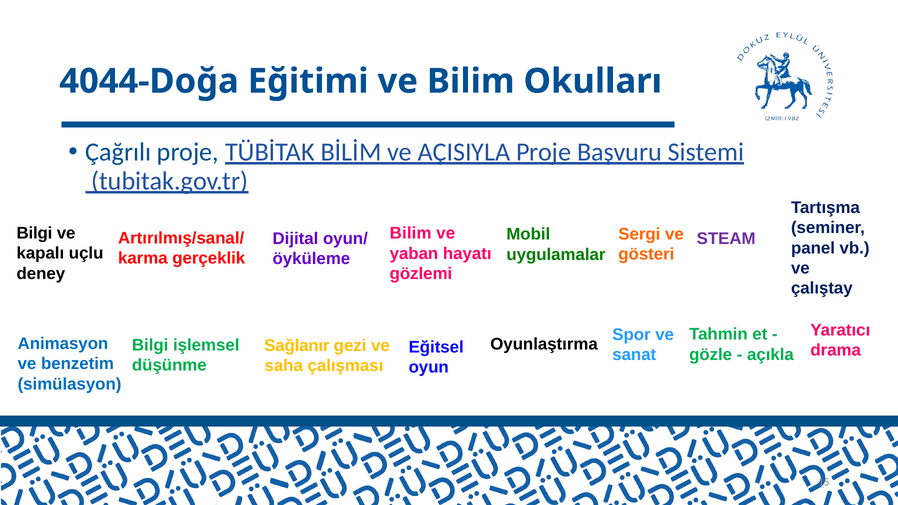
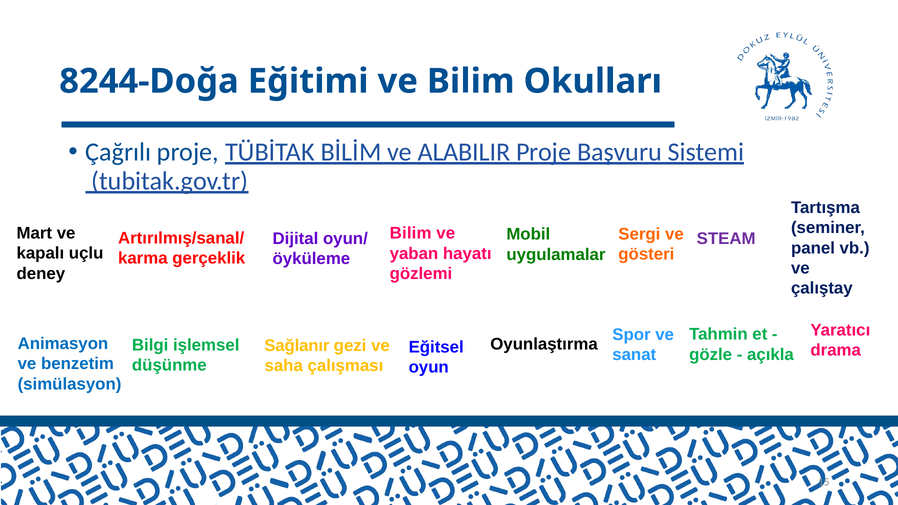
4044-Doğa: 4044-Doğa -> 8244-Doğa (149, 81)
AÇISIYLA: AÇISIYLA -> ALABILIR (464, 152)
Bilgi: Bilgi -> Mart (34, 233)
